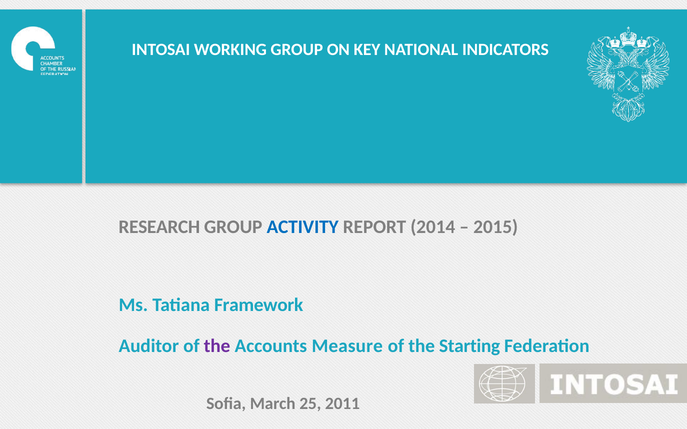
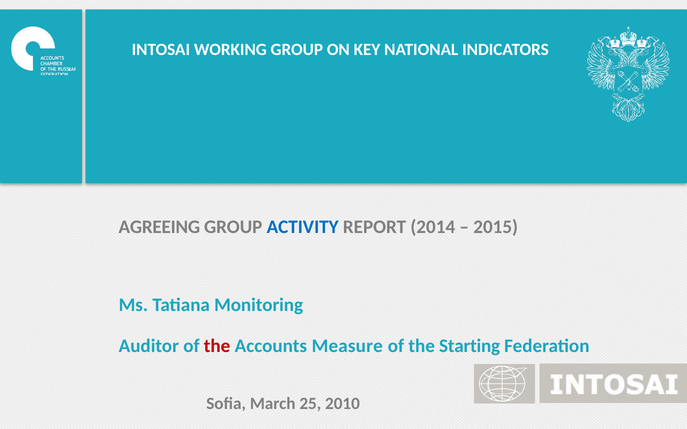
RESEARCH: RESEARCH -> AGREEING (159, 227)
Framework: Framework -> Monitoring (259, 305)
the colour: purple -> red (217, 347)
2011: 2011 -> 2010 (342, 404)
